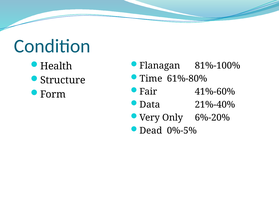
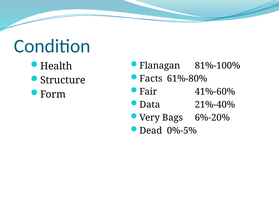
Time: Time -> Facts (151, 79)
Only: Only -> Bags (173, 118)
